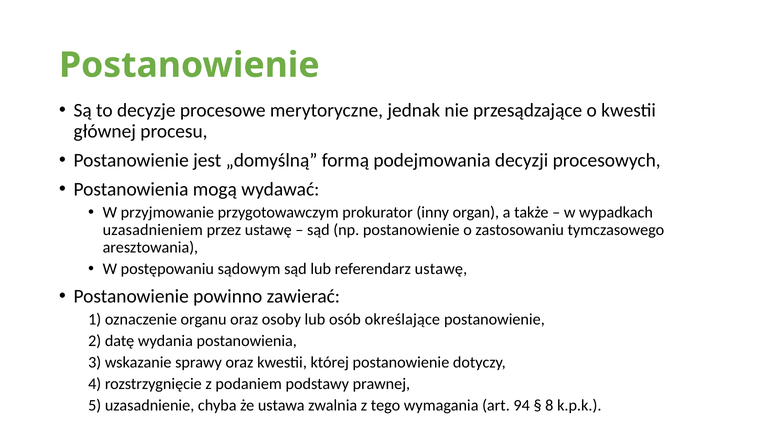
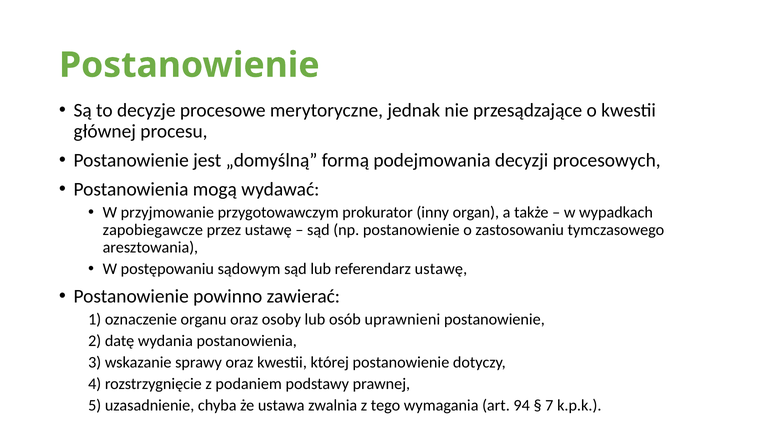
uzasadnieniem: uzasadnieniem -> zapobiegawcze (153, 230)
określające: określające -> uprawnieni (402, 319)
8: 8 -> 7 (549, 405)
